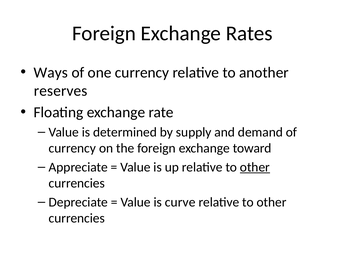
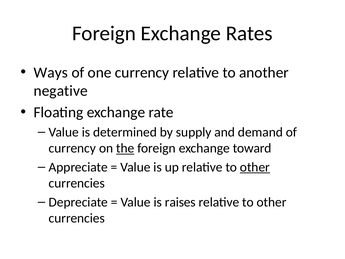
reserves: reserves -> negative (61, 91)
the underline: none -> present (125, 148)
curve: curve -> raises (180, 202)
